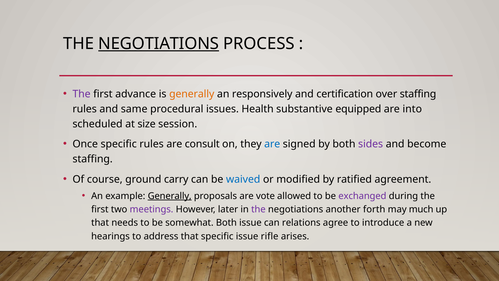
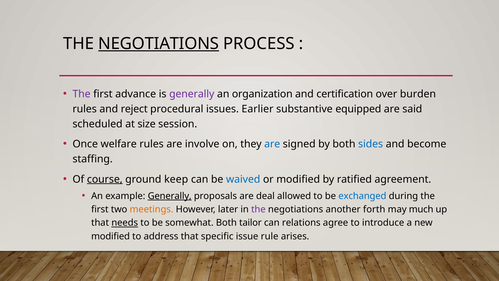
generally colour: orange -> purple (192, 94)
responsively: responsively -> organization (262, 94)
over staffing: staffing -> burden (418, 94)
same: same -> reject (134, 109)
Health: Health -> Earlier (258, 109)
into: into -> said (412, 109)
Once specific: specific -> welfare (119, 144)
consult: consult -> involve (202, 144)
sides colour: purple -> blue (371, 144)
course underline: none -> present (105, 179)
carry: carry -> keep (176, 179)
vote: vote -> deal (265, 196)
exchanged colour: purple -> blue (362, 196)
meetings colour: purple -> orange (152, 209)
needs underline: none -> present (125, 223)
Both issue: issue -> tailor (250, 223)
hearings: hearings -> modified (111, 236)
rifle: rifle -> rule (270, 236)
